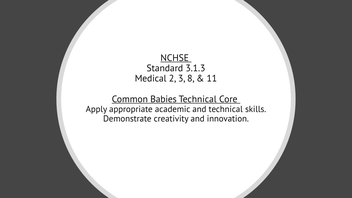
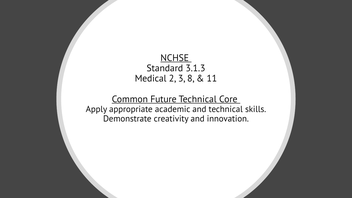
Babies: Babies -> Future (163, 99)
